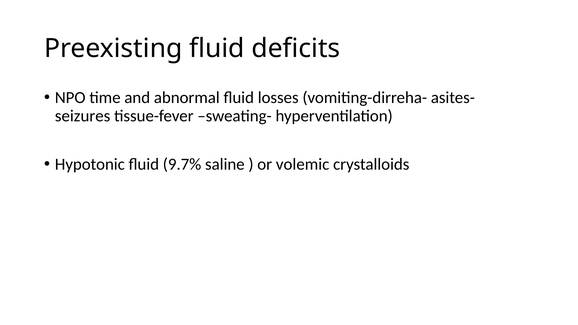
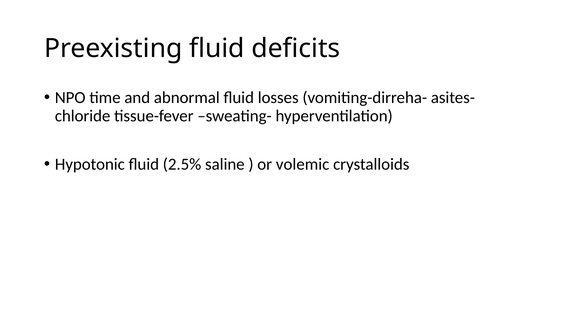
seizures: seizures -> chloride (83, 116)
9.7%: 9.7% -> 2.5% (182, 164)
